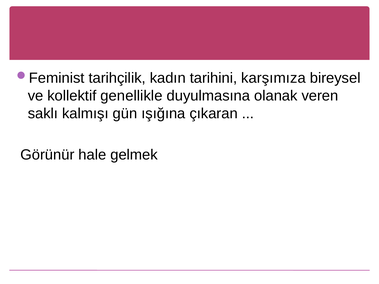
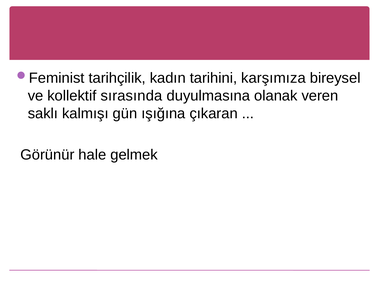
genellikle: genellikle -> sırasında (131, 96)
